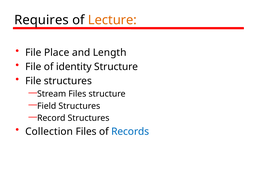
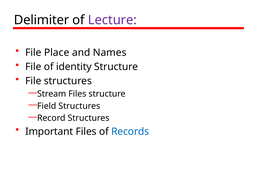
Requires: Requires -> Delimiter (42, 20)
Lecture colour: orange -> purple (112, 20)
Length: Length -> Names (110, 52)
Collection: Collection -> Important (49, 131)
